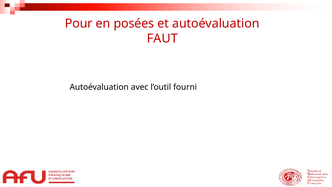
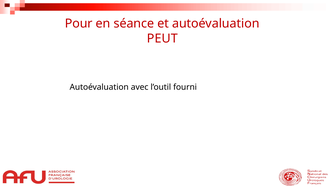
posées: posées -> séance (134, 23)
FAUT: FAUT -> PEUT (162, 38)
